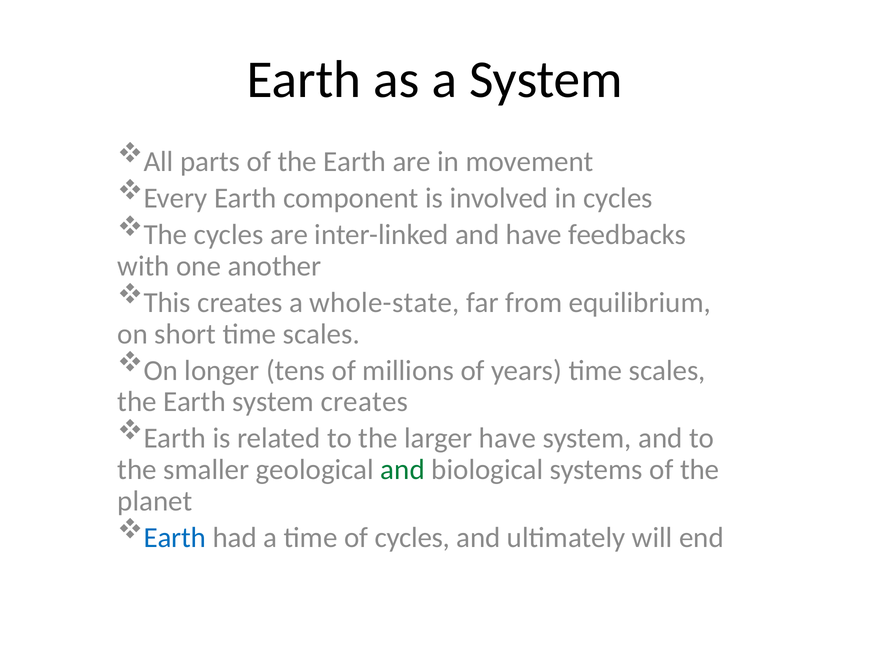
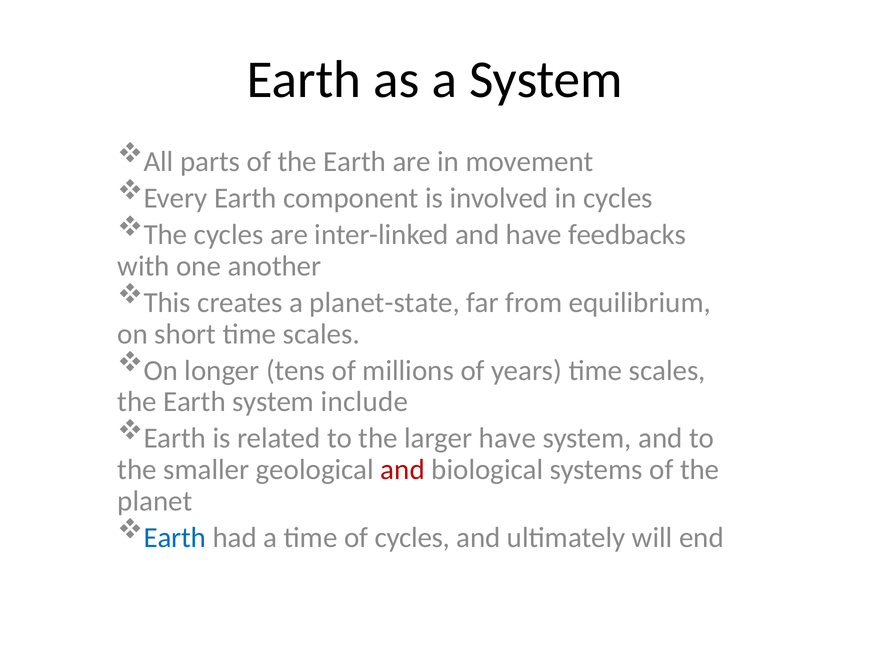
whole-state: whole-state -> planet-state (385, 302)
system creates: creates -> include (364, 402)
and colour: green -> red (403, 469)
